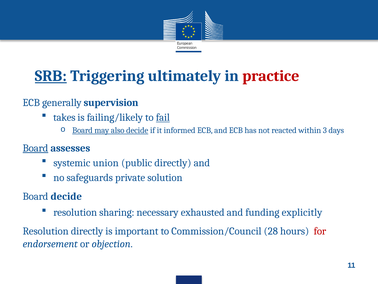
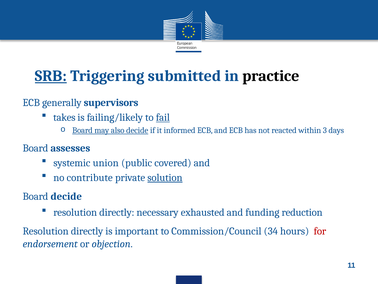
ultimately: ultimately -> submitted (184, 76)
practice colour: red -> black (271, 76)
supervision: supervision -> supervisors (111, 103)
Board underline: present -> none (35, 148)
public directly: directly -> covered (173, 163)
safeguards: safeguards -> contribute (90, 177)
solution underline: none -> present (165, 177)
sharing: sharing -> directly (117, 212)
explicitly: explicitly -> reduction (302, 212)
28: 28 -> 34 (271, 231)
